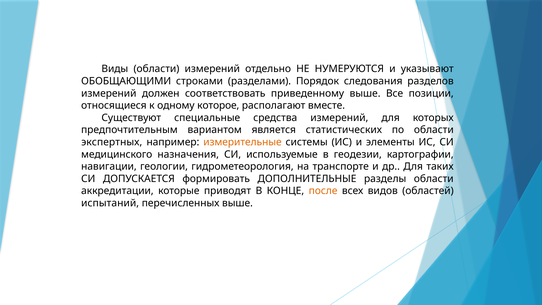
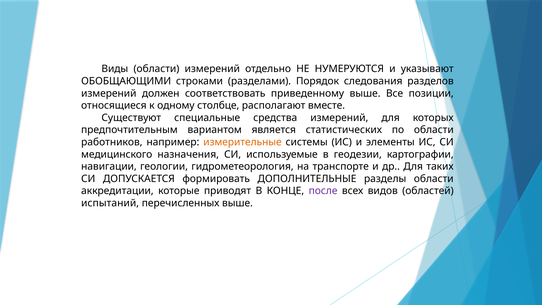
которое: которое -> столбце (218, 105)
экспертных: экспертных -> работников (112, 142)
после colour: orange -> purple (323, 191)
